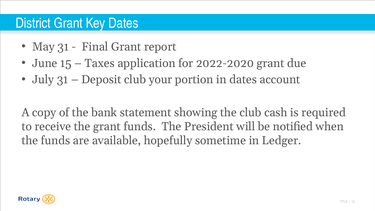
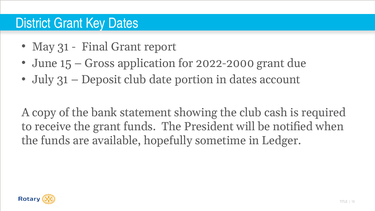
Taxes: Taxes -> Gross (100, 63)
2022-2020: 2022-2020 -> 2022-2000 (225, 63)
your: your -> date (160, 80)
